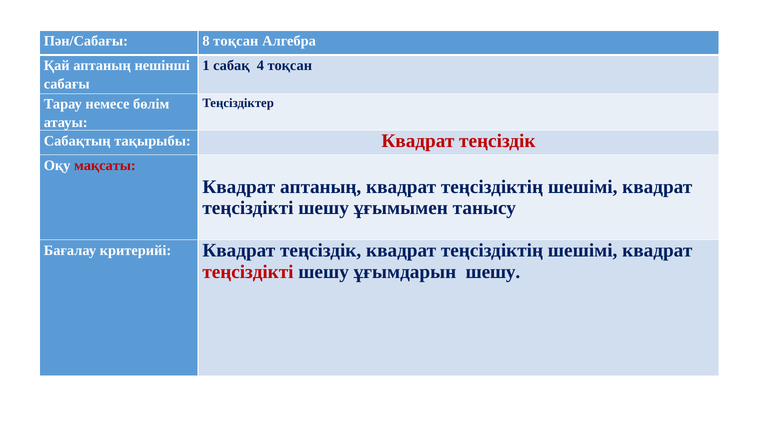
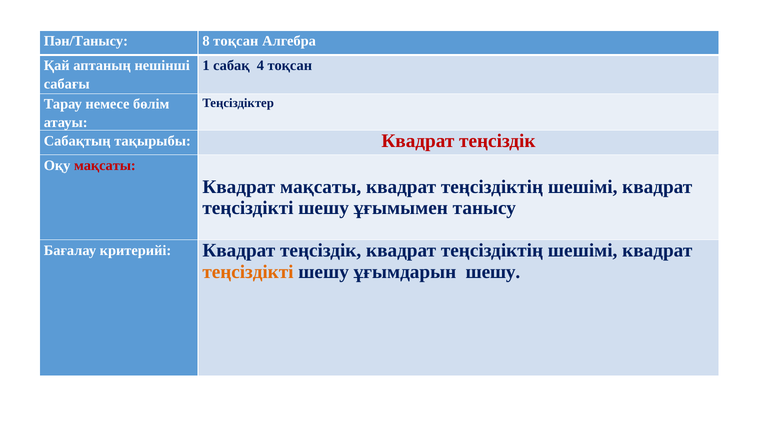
Пән/Сабағы: Пән/Сабағы -> Пән/Танысу (86, 41)
Квадрат аптаның: аптаның -> мақсаты (321, 187)
теңсіздікті colour: red -> orange (248, 272)
